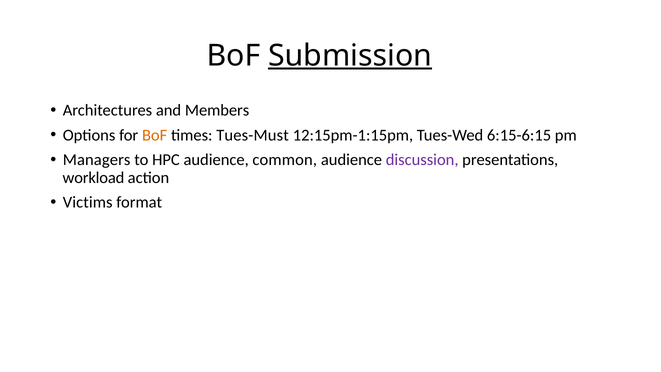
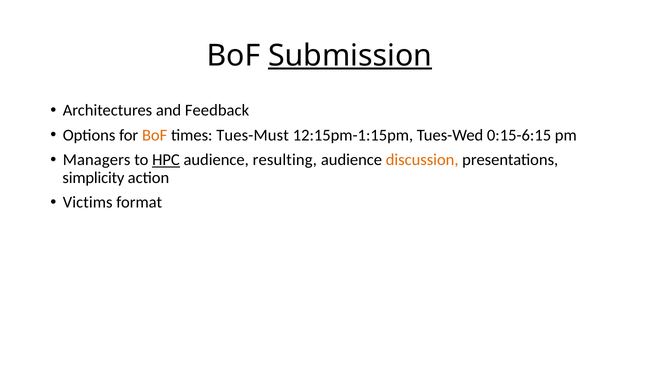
Members: Members -> Feedback (217, 110)
6:15-6:15: 6:15-6:15 -> 0:15-6:15 (519, 135)
HPC underline: none -> present (166, 160)
common: common -> resulting (285, 160)
discussion colour: purple -> orange (422, 160)
workload: workload -> simplicity (93, 178)
